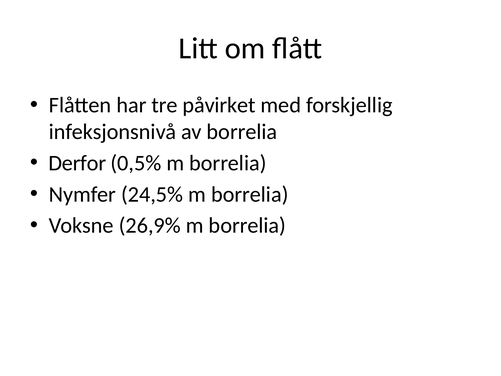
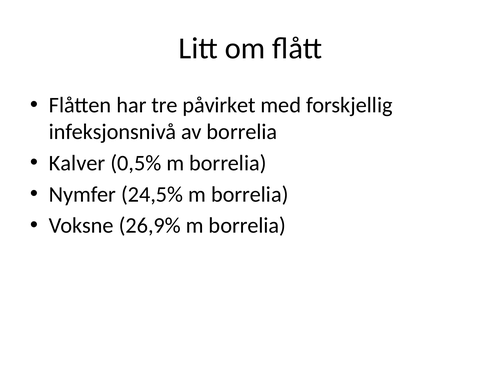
Derfor: Derfor -> Kalver (77, 163)
